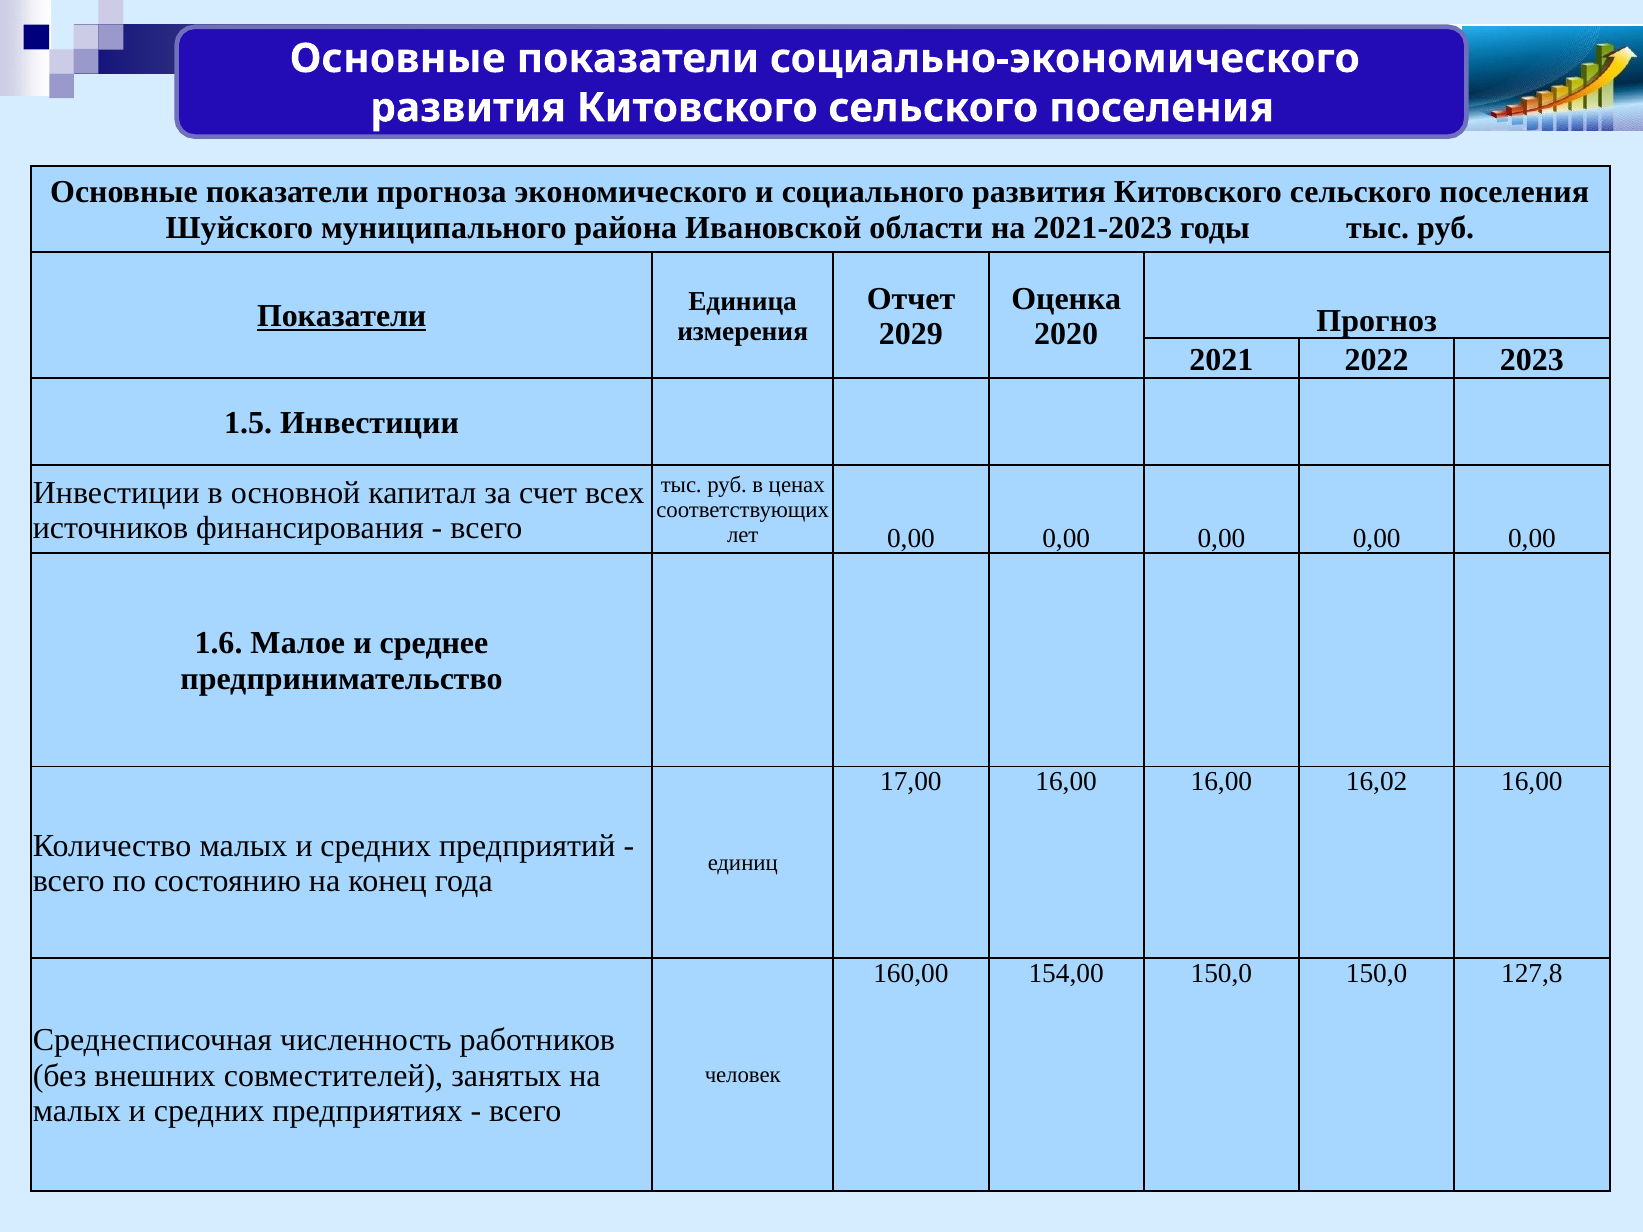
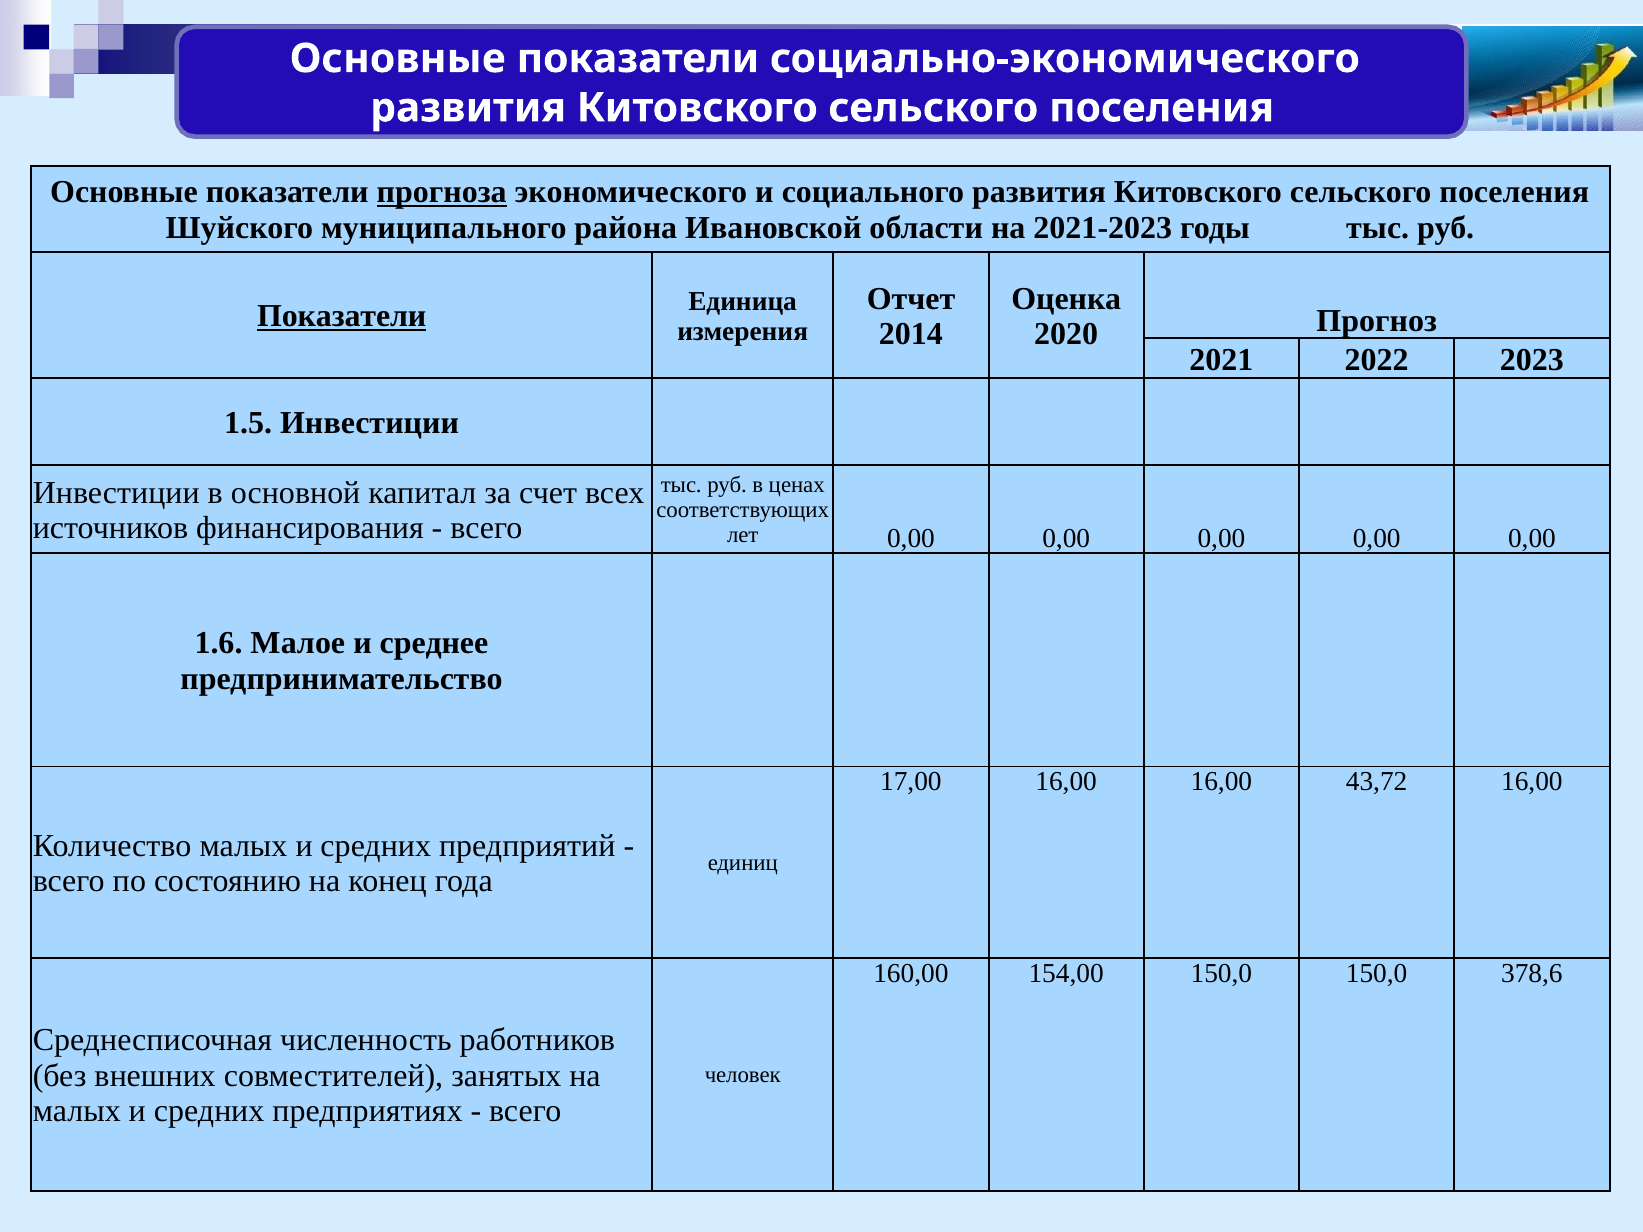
прогноза underline: none -> present (442, 192)
2029: 2029 -> 2014 (911, 334)
16,02: 16,02 -> 43,72 (1377, 782)
127,8: 127,8 -> 378,6 (1532, 974)
